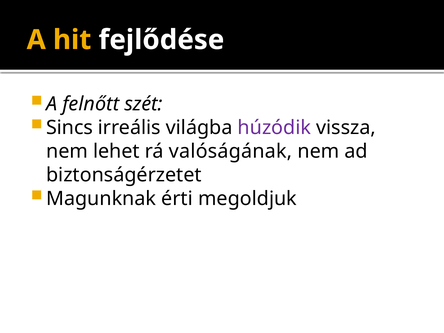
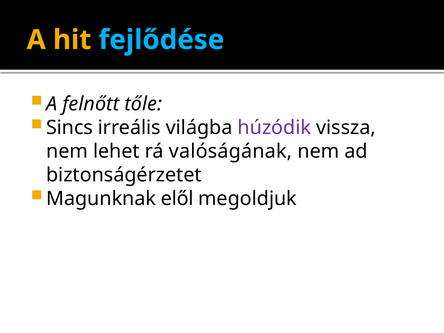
fejlődése colour: white -> light blue (161, 40)
szét: szét -> tőle (143, 104)
érti: érti -> elől (177, 199)
